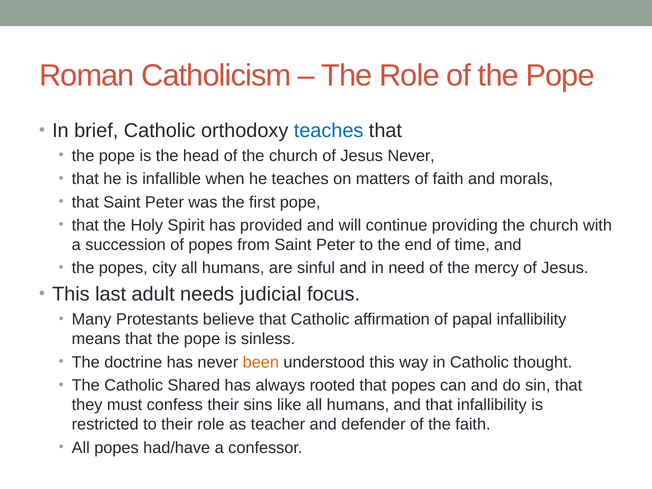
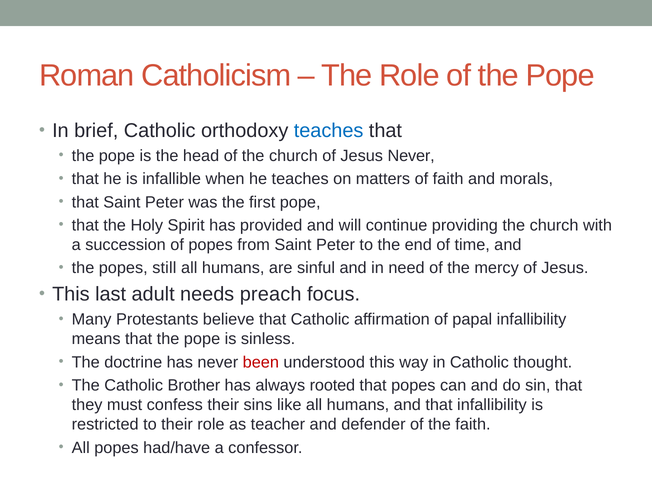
city: city -> still (164, 268)
judicial: judicial -> preach (271, 294)
been colour: orange -> red (261, 362)
Shared: Shared -> Brother (194, 385)
